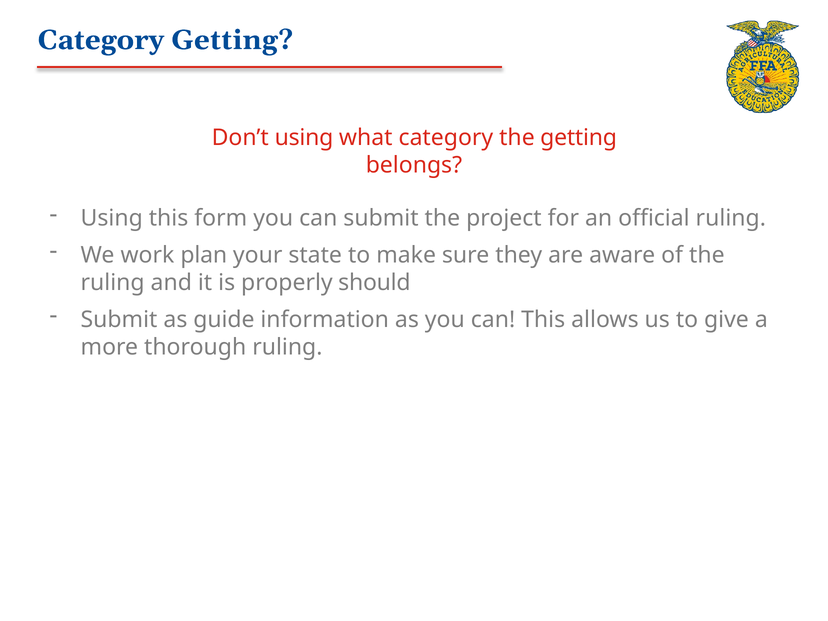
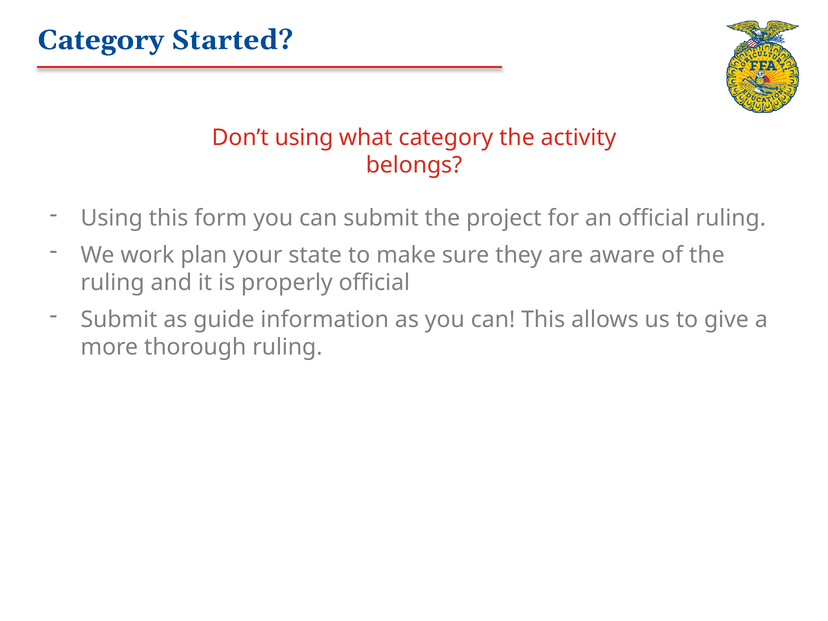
Category Getting: Getting -> Started (232, 40)
the getting: getting -> activity (578, 138)
properly should: should -> official (374, 283)
